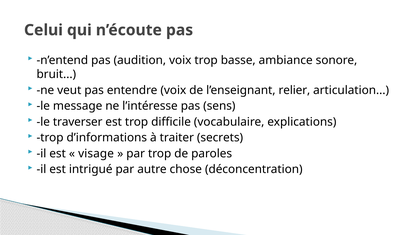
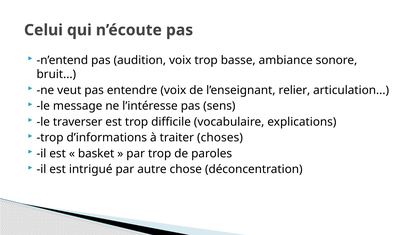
secrets: secrets -> choses (220, 138)
visage: visage -> basket (96, 154)
